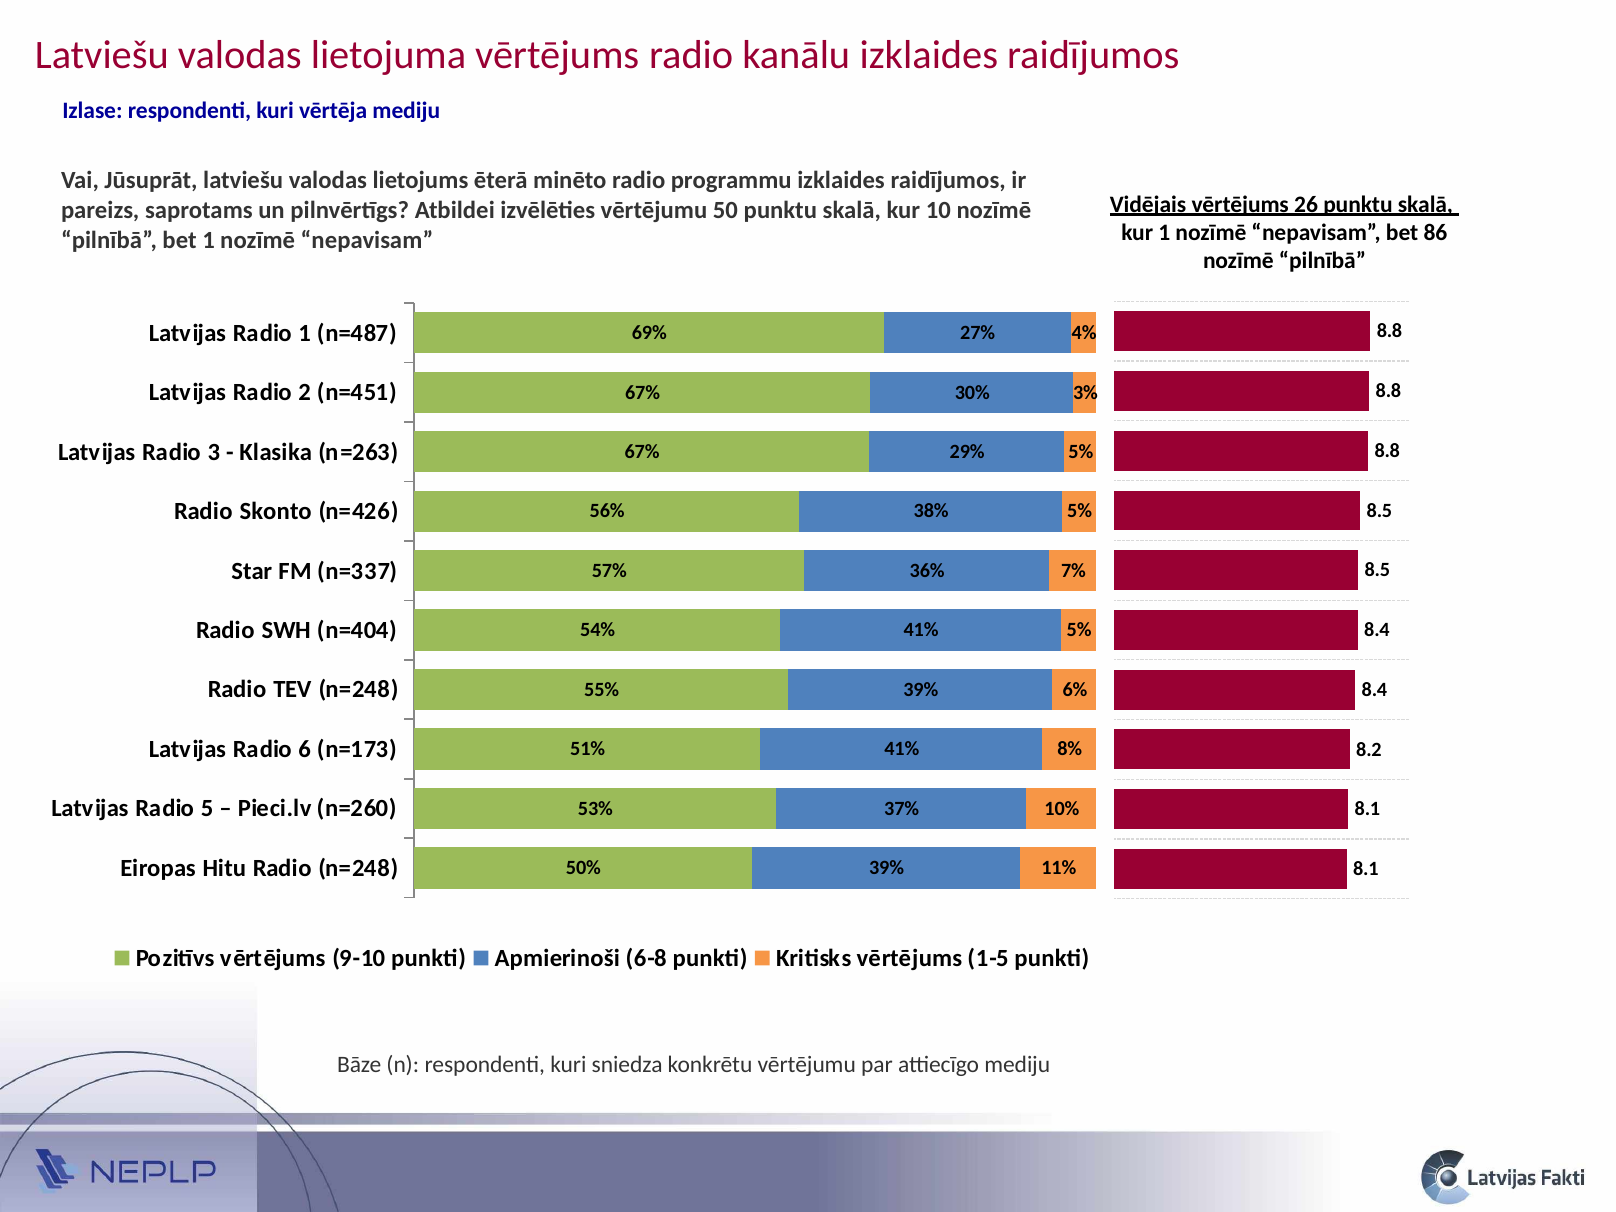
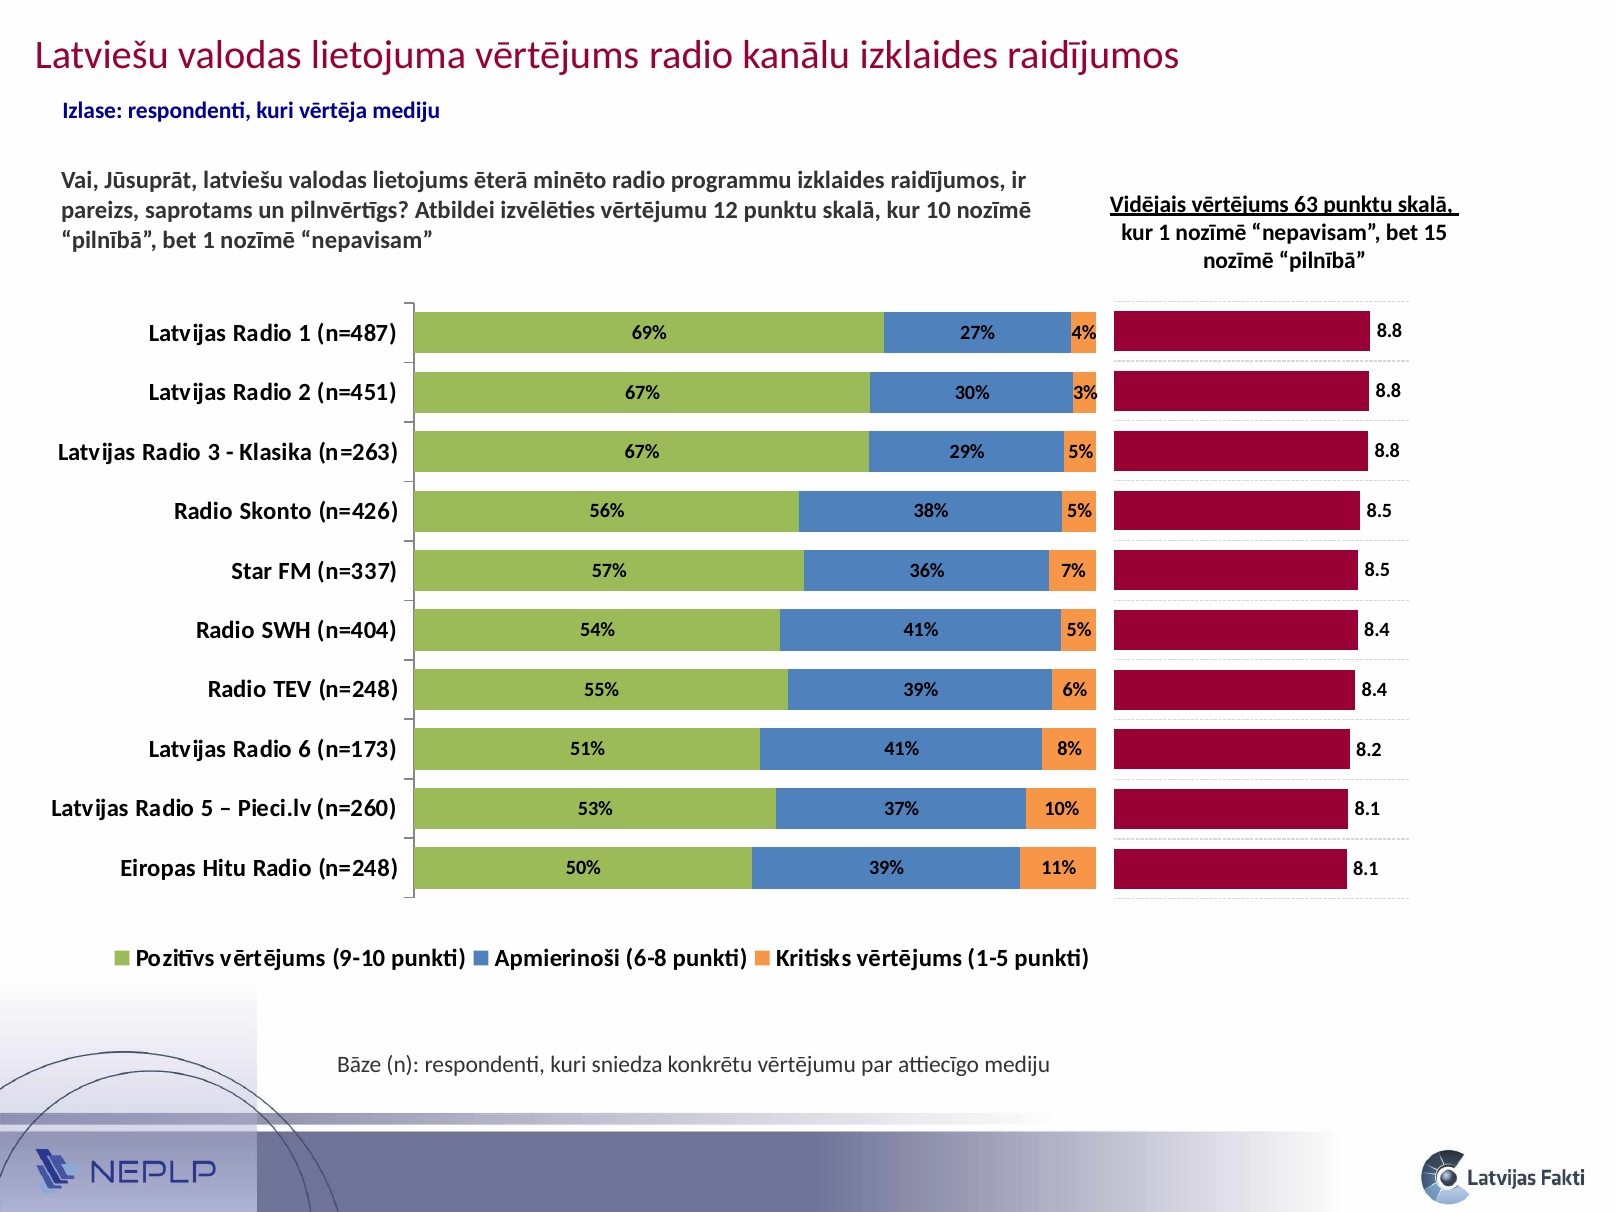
26: 26 -> 63 (1306, 204)
50: 50 -> 12 (725, 210)
86: 86 -> 15 (1435, 233)
